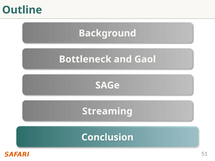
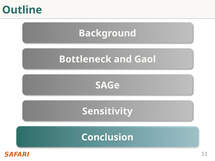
Streaming: Streaming -> Sensitivity (107, 111)
